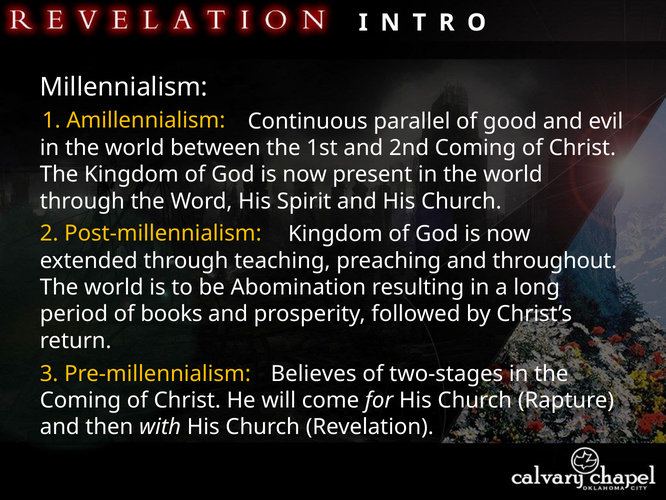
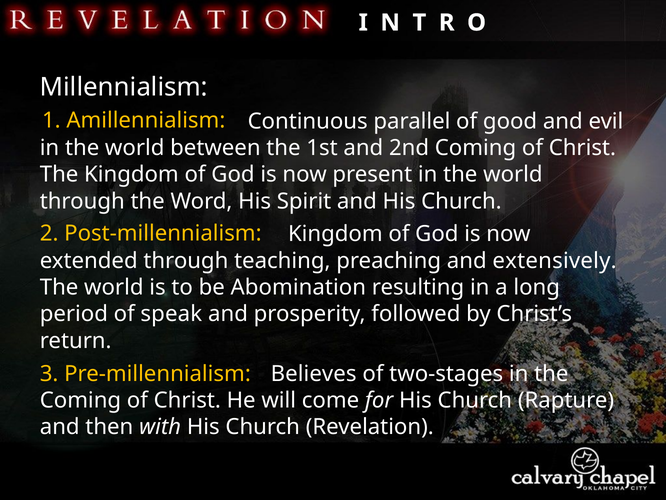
throughout: throughout -> extensively (555, 261)
books: books -> speak (171, 314)
